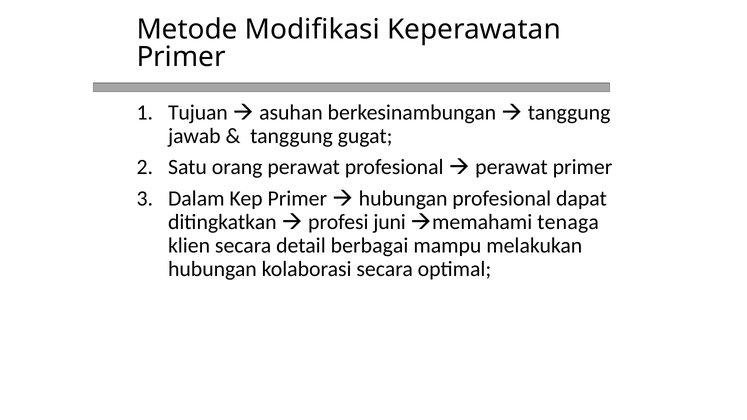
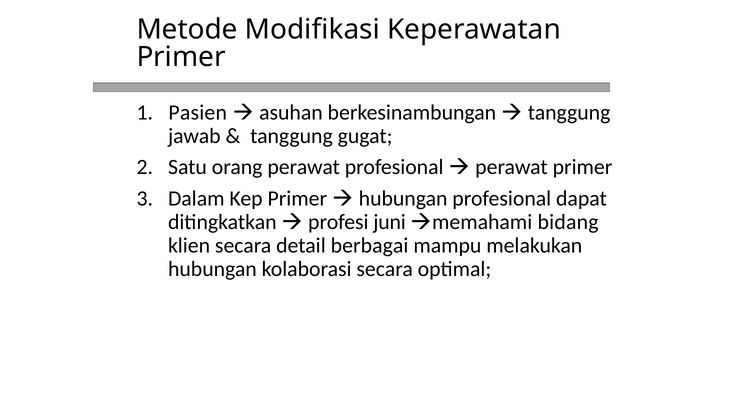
Tujuan: Tujuan -> Pasien (198, 112)
tenaga: tenaga -> bidang (568, 222)
